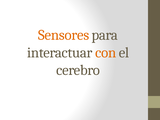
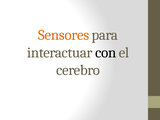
con colour: orange -> black (106, 53)
